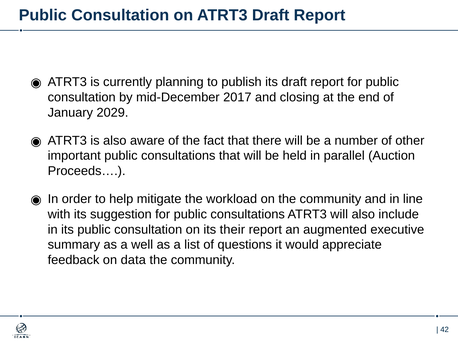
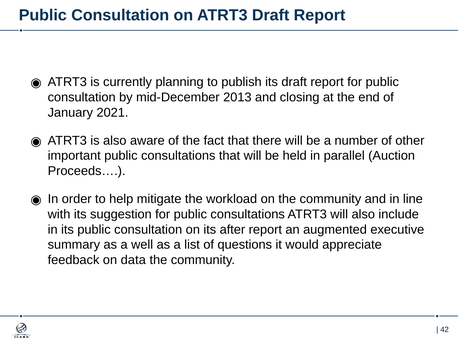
2017: 2017 -> 2013 (237, 97)
2029: 2029 -> 2021 (112, 113)
their: their -> after (232, 230)
